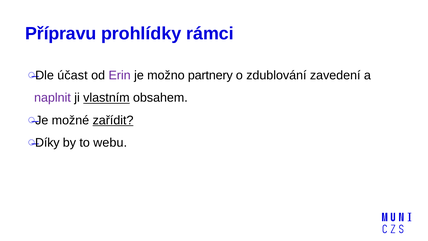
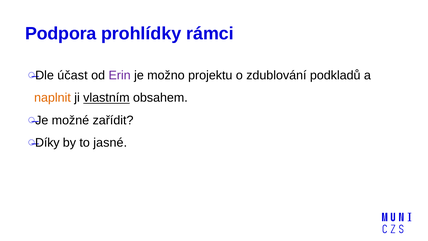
Přípravu: Přípravu -> Podpora (61, 34)
partnery: partnery -> projektu (210, 75)
zavedení: zavedení -> podkladů (335, 75)
naplnit colour: purple -> orange (52, 98)
zařídit underline: present -> none (113, 120)
webu: webu -> jasné (110, 143)
